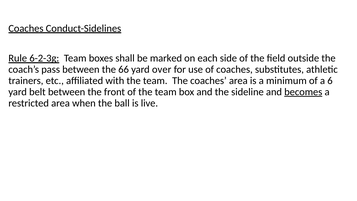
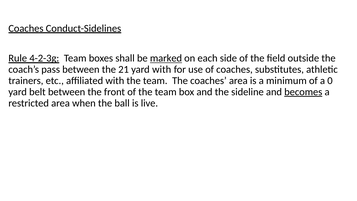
6-2-3g: 6-2-3g -> 4-2-3g (44, 58)
marked underline: none -> present (166, 58)
66: 66 -> 21 (124, 69)
yard over: over -> with (162, 69)
6: 6 -> 0 (330, 81)
